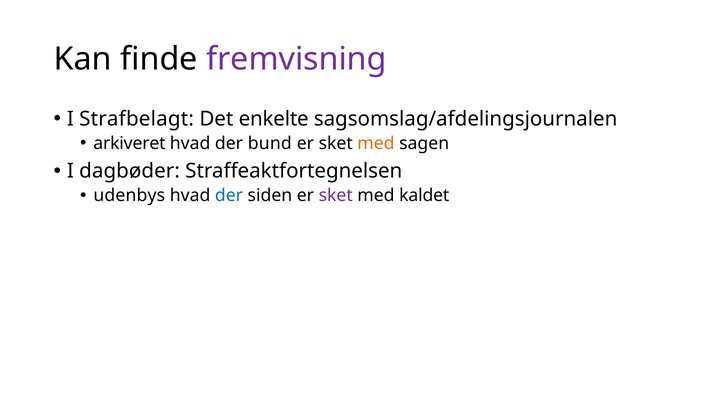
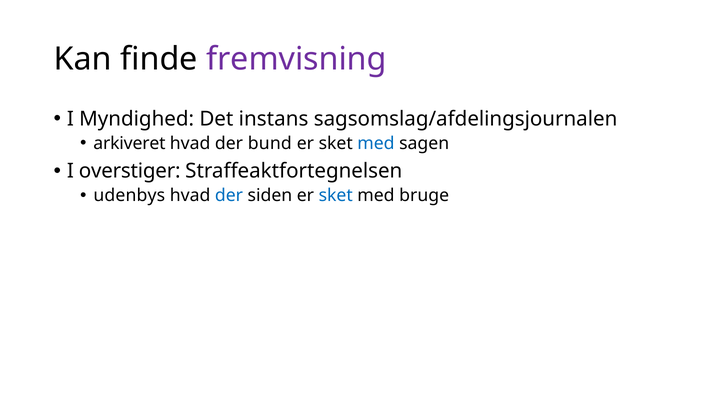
Strafbelagt: Strafbelagt -> Myndighed (137, 119)
enkelte: enkelte -> instans (274, 119)
med colour: orange -> blue (376, 143)
dagbøder: dagbøder -> overstiger (130, 171)
sket colour: purple -> blue (336, 196)
kaldet: kaldet -> bruge (424, 196)
